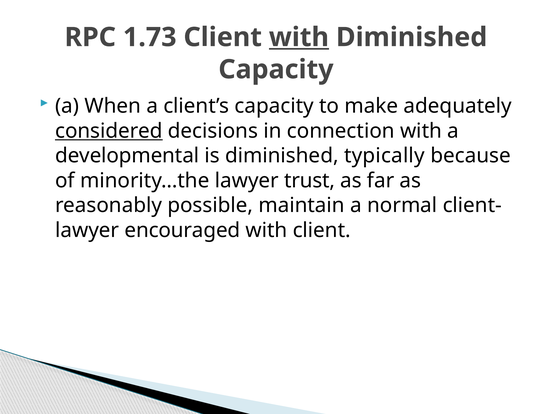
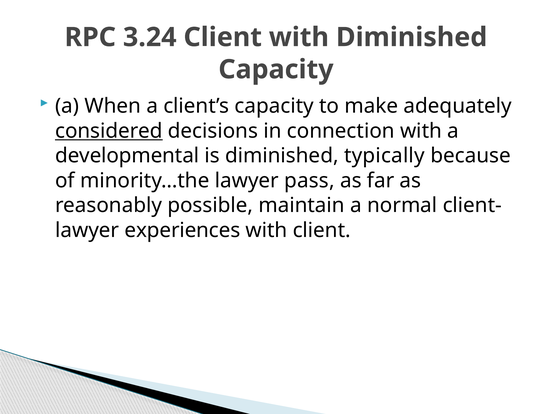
1.73: 1.73 -> 3.24 (150, 37)
with underline: present -> none (299, 37)
trust: trust -> pass (309, 181)
encouraged: encouraged -> experiences (182, 230)
